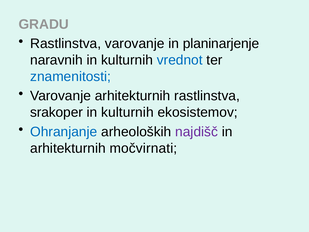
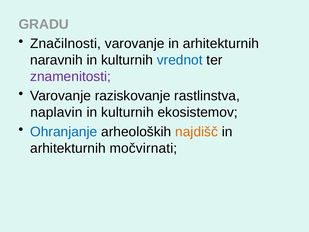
Rastlinstva: Rastlinstva -> Značilnosti (66, 44)
varovanje in planinarjenje: planinarjenje -> arhitekturnih (221, 44)
znamenitosti colour: blue -> purple (71, 77)
Varovanje arhitekturnih: arhitekturnih -> raziskovanje (133, 96)
srakoper: srakoper -> naplavin (56, 112)
najdišč colour: purple -> orange (197, 132)
